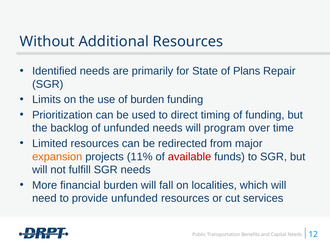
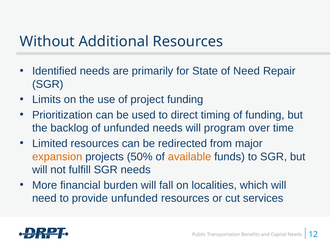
of Plans: Plans -> Need (247, 71)
of burden: burden -> project (147, 100)
11%: 11% -> 50% (140, 157)
available colour: red -> orange (190, 157)
